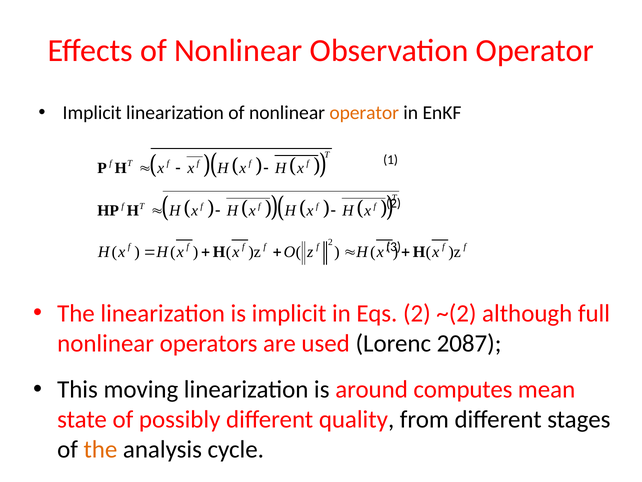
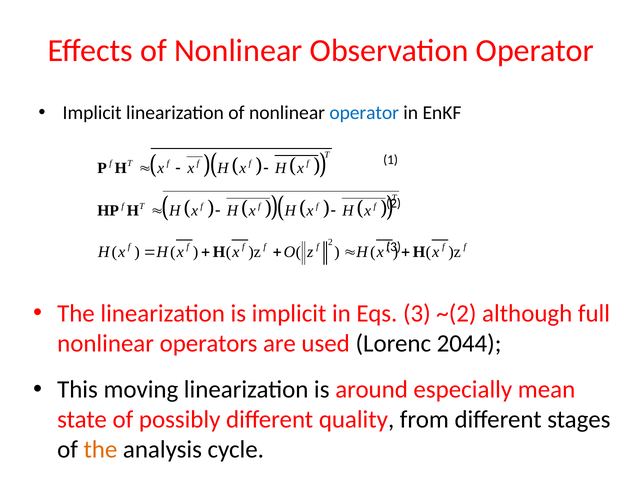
operator colour: orange -> blue (364, 113)
Eqs 2: 2 -> 3 (417, 313)
2087: 2087 -> 2044 (469, 343)
computes: computes -> especially (463, 389)
